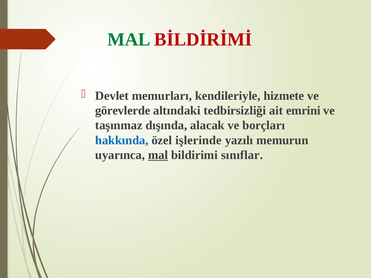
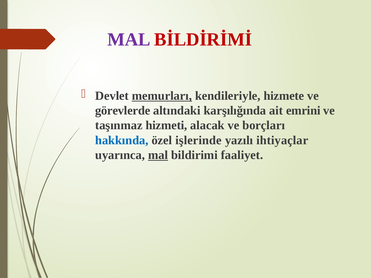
MAL colour: green -> purple (129, 39)
memurları underline: none -> present (162, 96)
tedbirsizliği: tedbirsizliği -> karşılığında (235, 111)
dışında: dışında -> hizmeti (166, 125)
memurun: memurun -> ihtiyaçlar (282, 140)
sınıflar: sınıflar -> faaliyet (242, 155)
